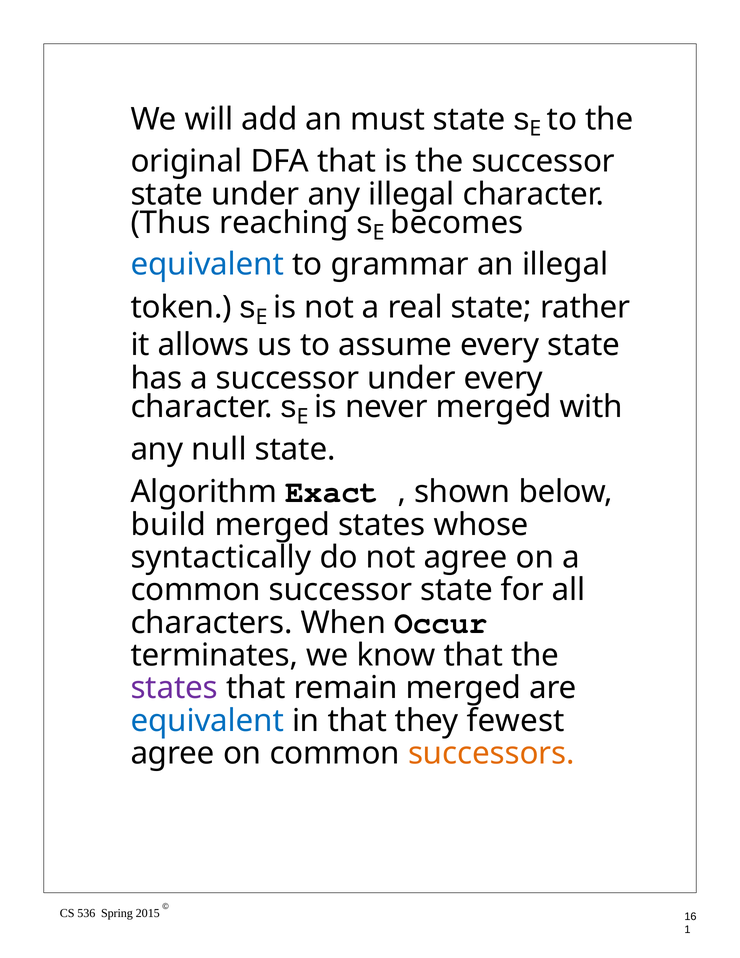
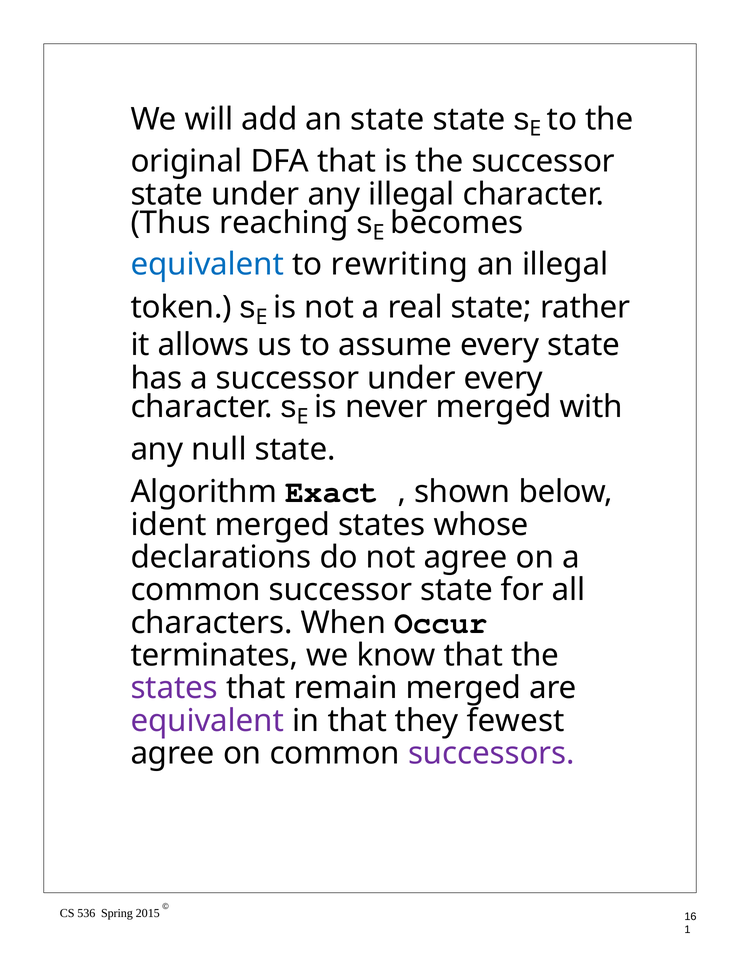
an must: must -> state (387, 119)
grammar: grammar -> rewriting (399, 264)
build: build -> ident (169, 524)
syntactically: syntactically -> declarations (221, 557)
equivalent colour: blue -> purple (207, 720)
successors colour: orange -> purple (491, 753)
